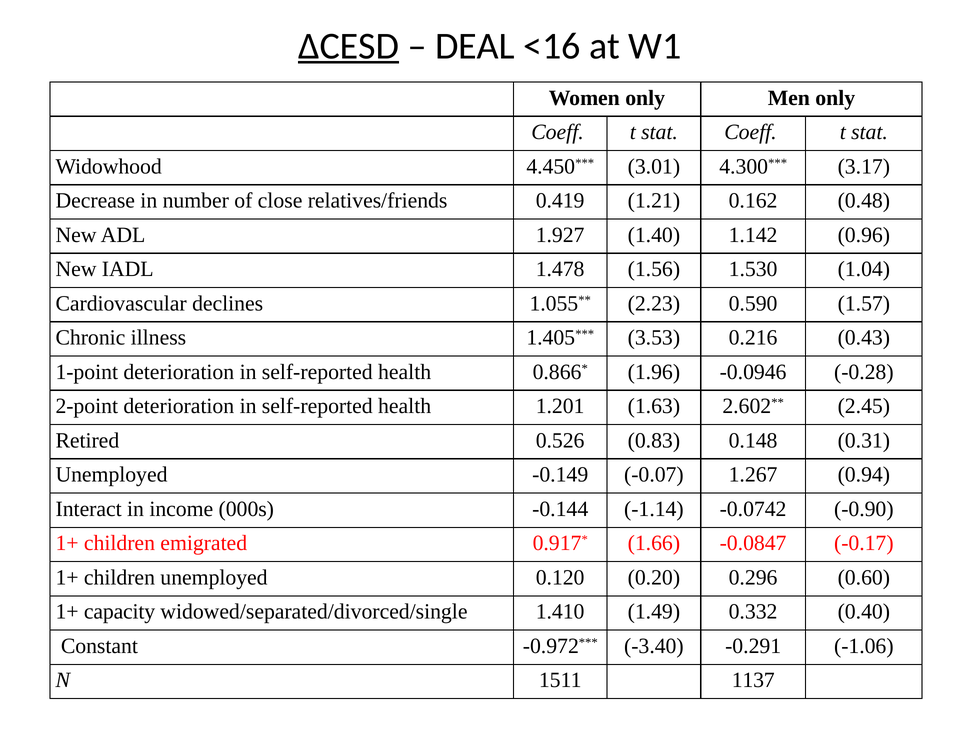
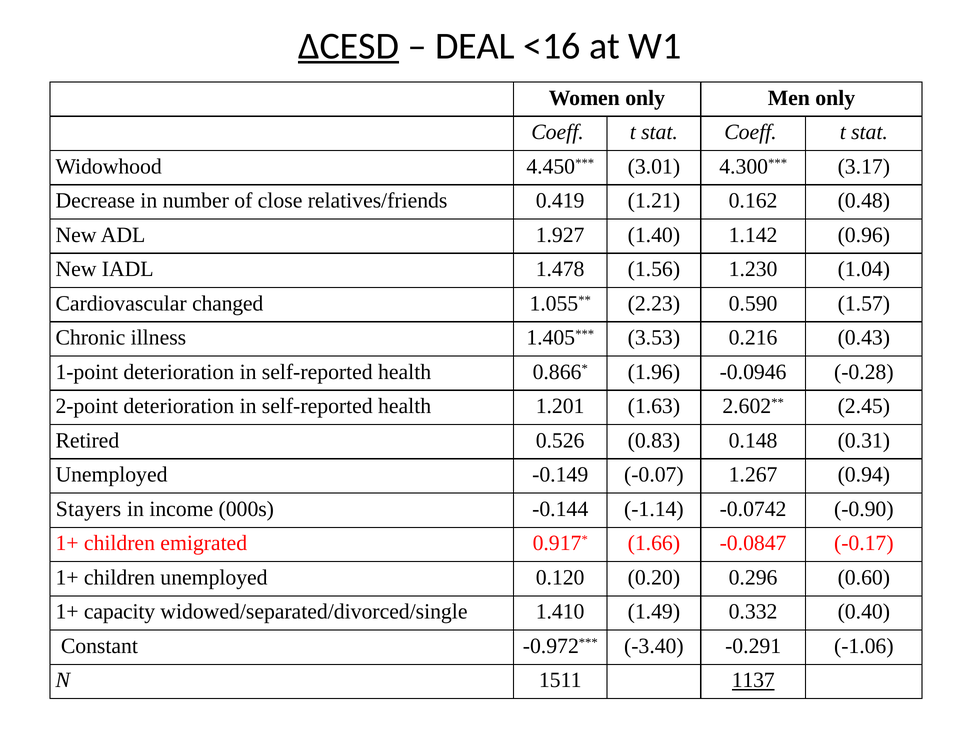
1.530: 1.530 -> 1.230 (753, 269)
declines: declines -> changed (228, 303)
Interact: Interact -> Stayers (89, 509)
1137 underline: none -> present (753, 680)
